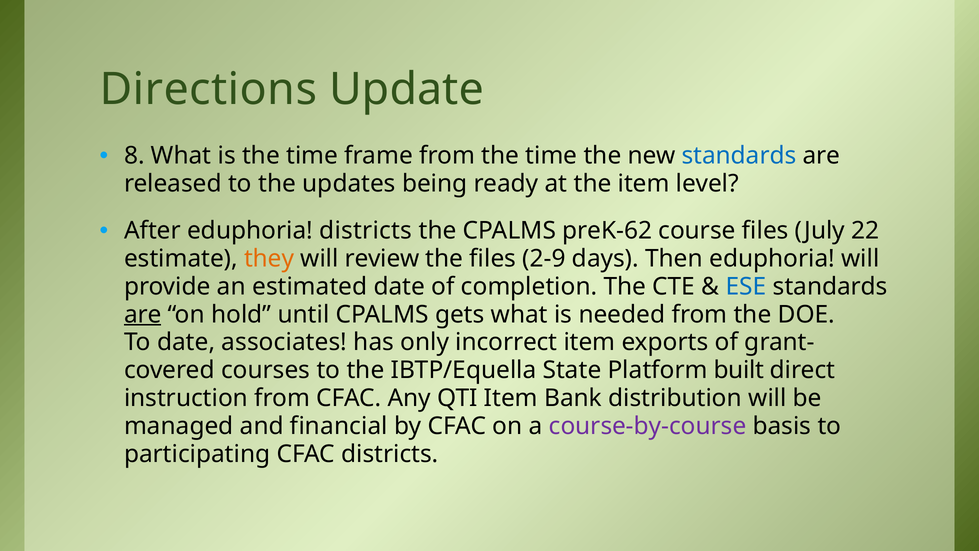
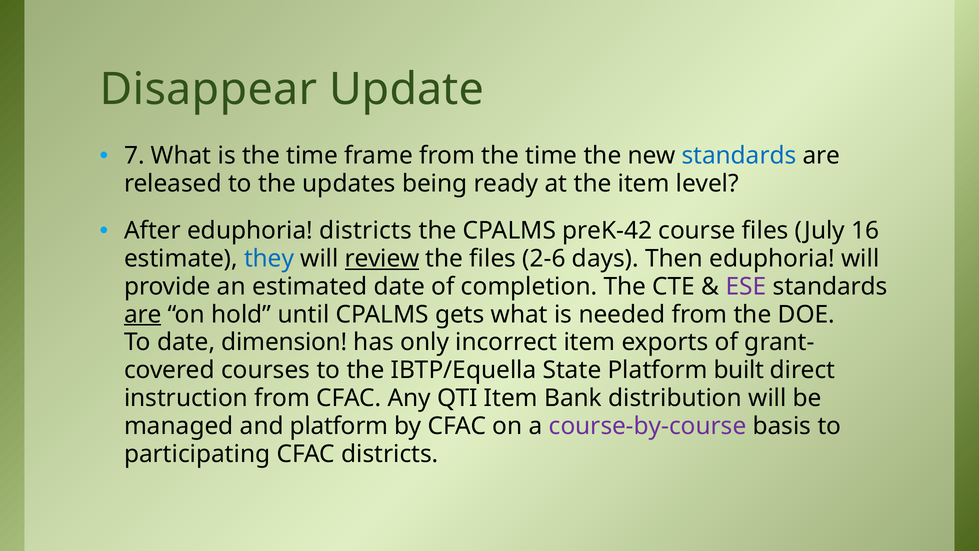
Directions: Directions -> Disappear (208, 89)
8: 8 -> 7 (134, 156)
preK-62: preK-62 -> preK-42 (607, 231)
22: 22 -> 16 (865, 231)
they colour: orange -> blue (269, 259)
review underline: none -> present (382, 259)
2-9: 2-9 -> 2-6 (544, 259)
ESE colour: blue -> purple (746, 286)
associates: associates -> dimension (284, 342)
and financial: financial -> platform (339, 426)
